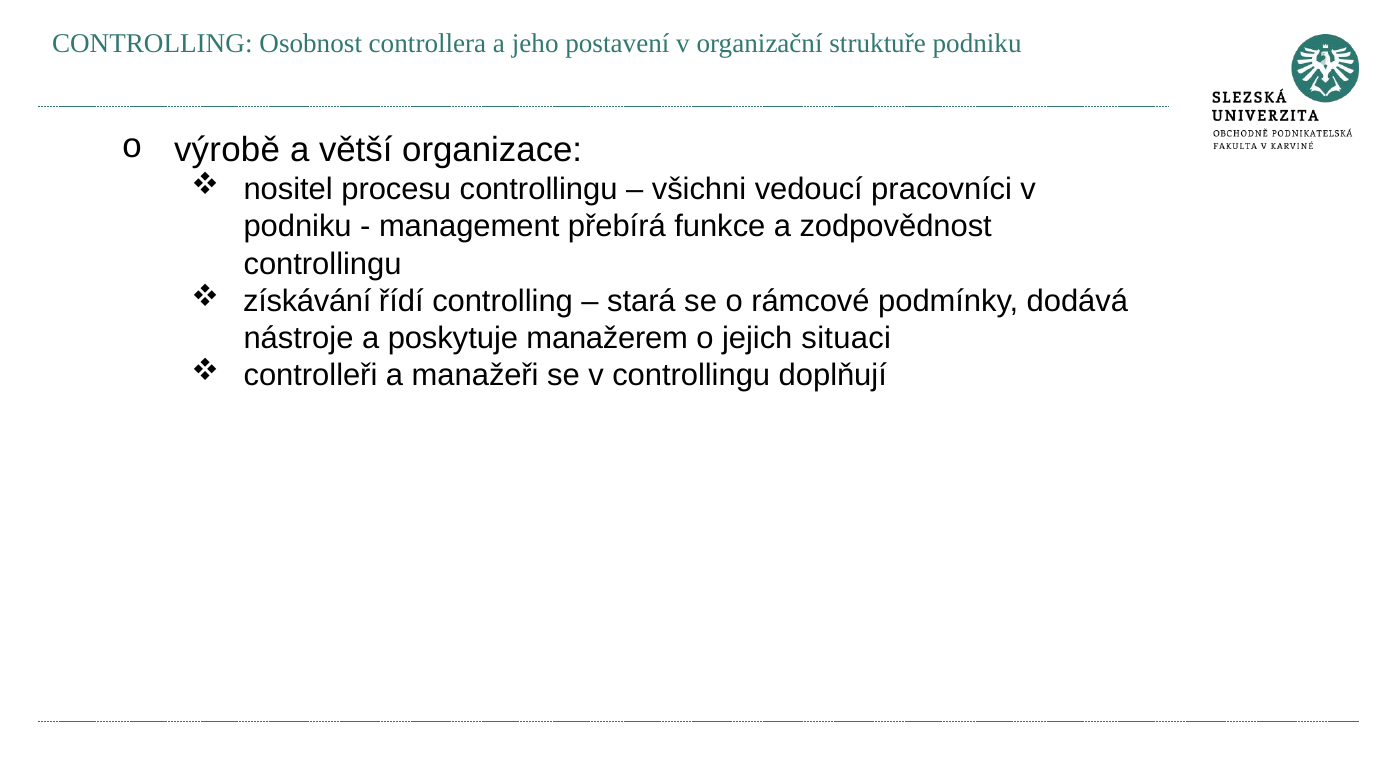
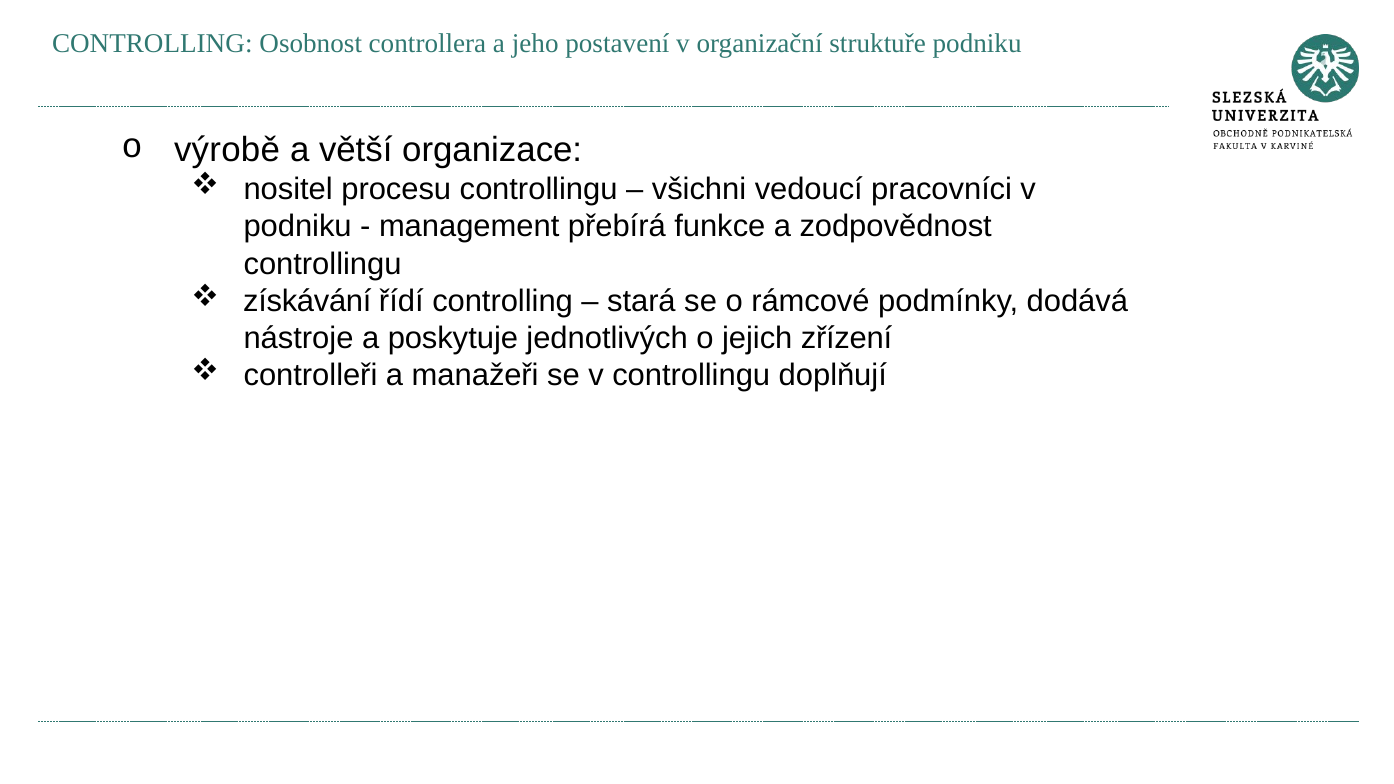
manažerem: manažerem -> jednotlivých (607, 338)
situaci: situaci -> zřízení (847, 338)
